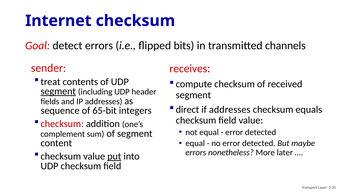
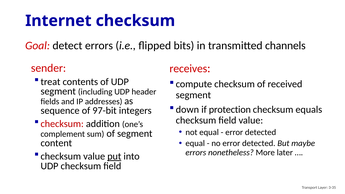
segment underline: present -> none (58, 91)
direct: direct -> down (187, 109)
if addresses: addresses -> protection (230, 109)
65-bit: 65-bit -> 97-bit (105, 111)
